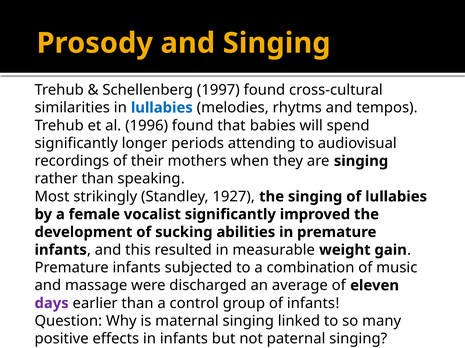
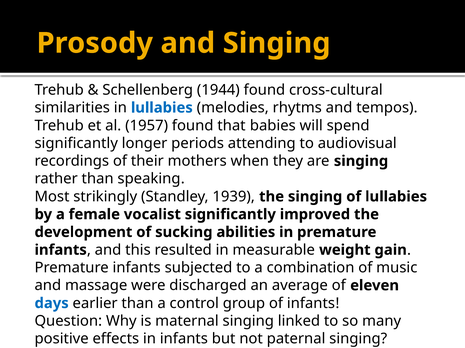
1997: 1997 -> 1944 (218, 90)
1996: 1996 -> 1957 (147, 126)
1927: 1927 -> 1939 (234, 197)
days colour: purple -> blue (52, 304)
